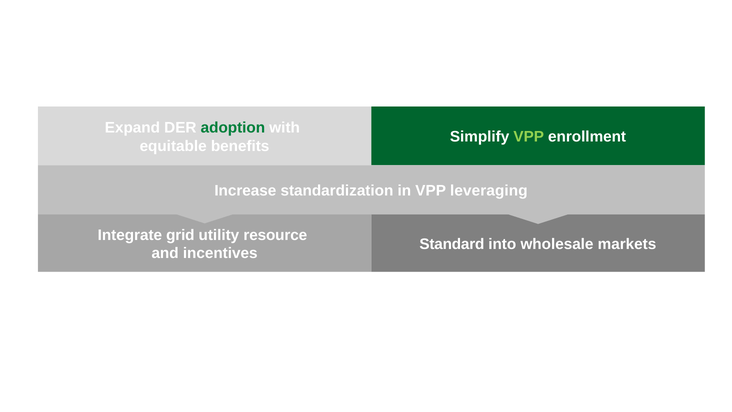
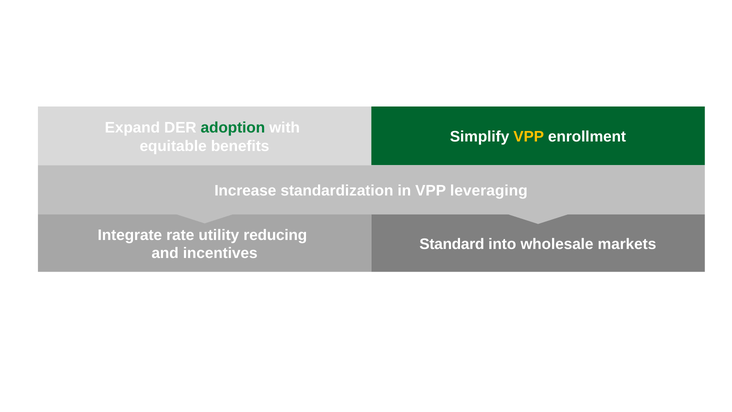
VPP colour: light green -> yellow (529, 137)
grid: grid -> rate (180, 235)
resource: resource -> reducing (275, 235)
